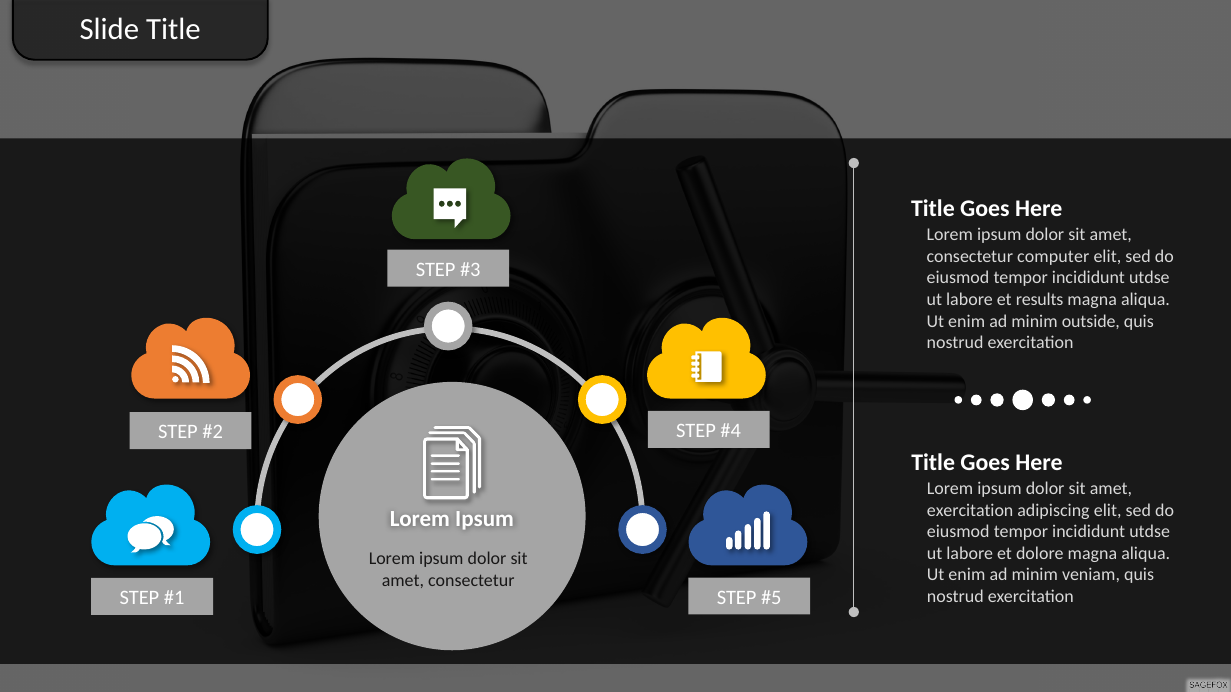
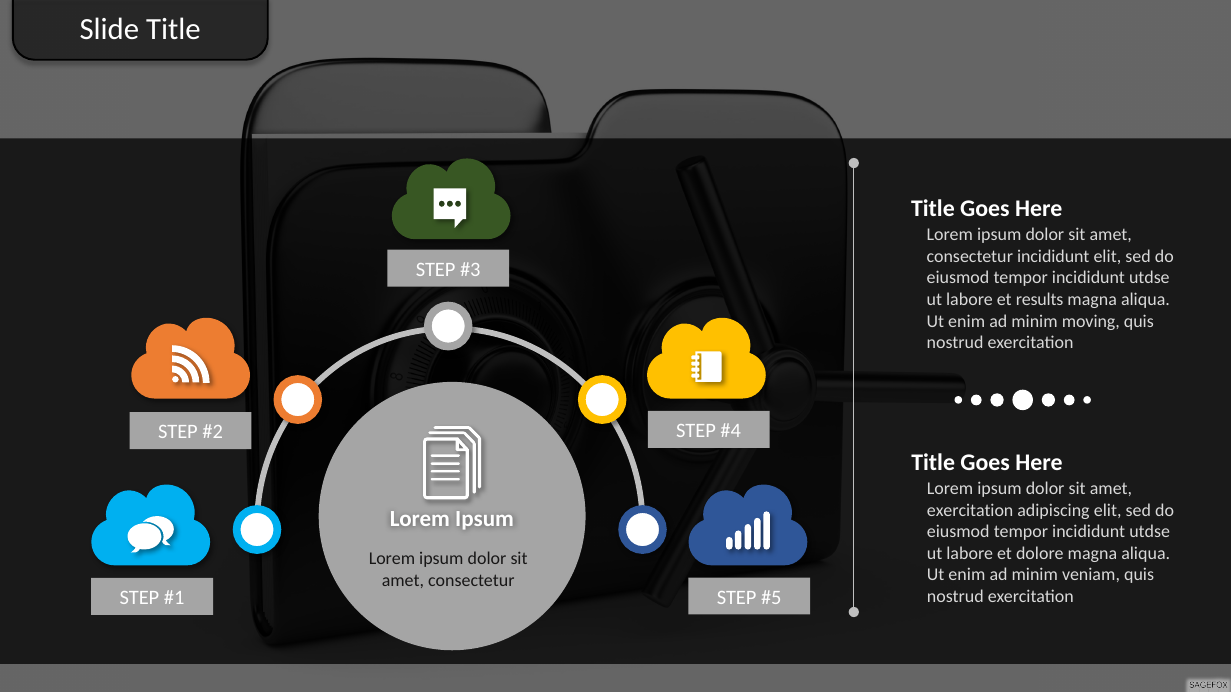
consectetur computer: computer -> incididunt (1053, 257)
outside: outside -> moving (1091, 321)
